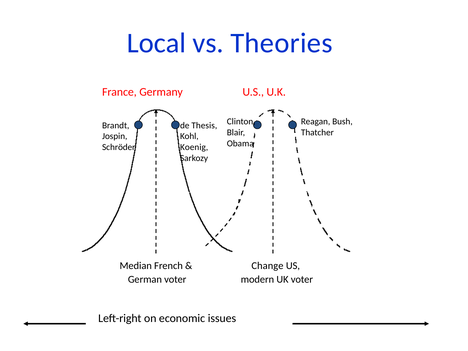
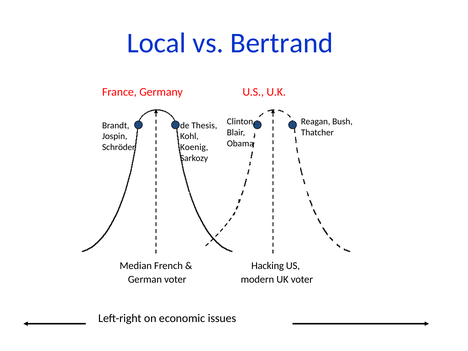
Theories: Theories -> Bertrand (282, 43)
Change: Change -> Hacking (268, 266)
